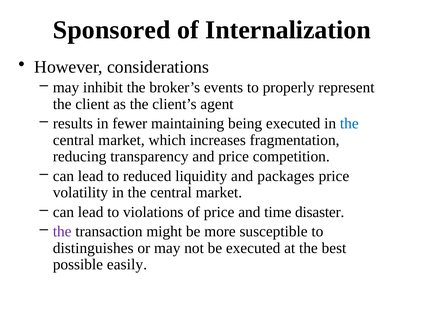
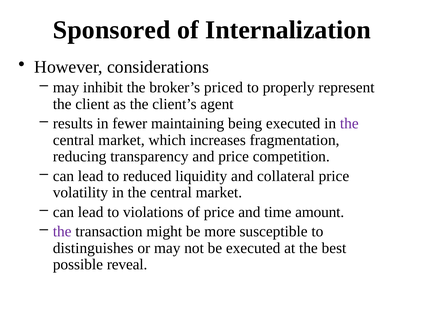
events: events -> priced (223, 87)
the colour: blue -> purple (349, 123)
packages: packages -> collateral (286, 176)
disaster: disaster -> amount (320, 212)
easily: easily -> reveal (127, 265)
